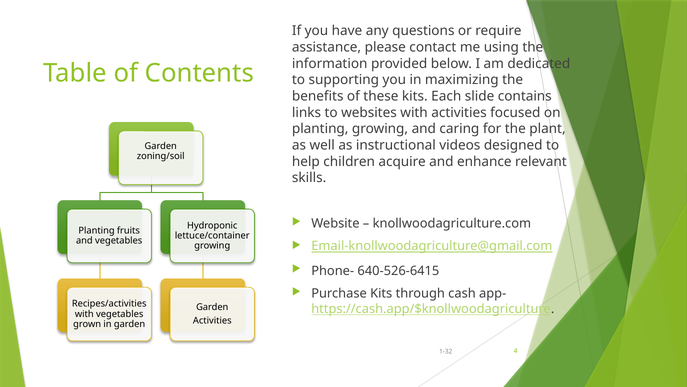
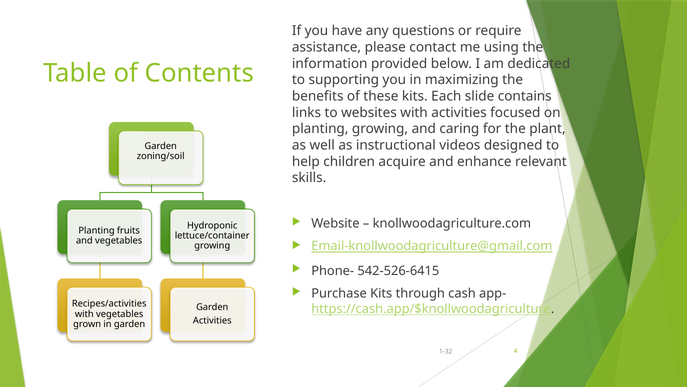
640-526-6415: 640-526-6415 -> 542-526-6415 (398, 271)
